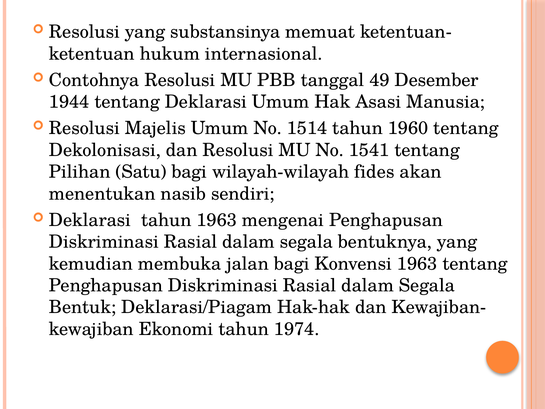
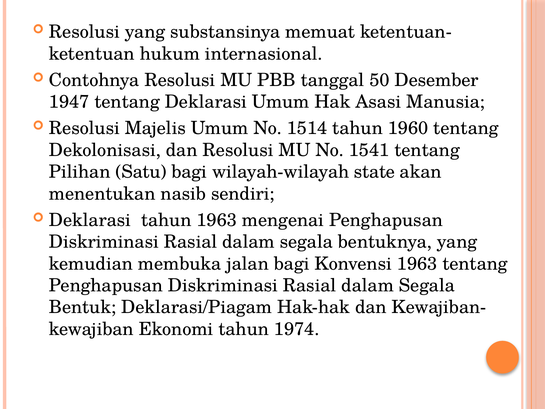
49: 49 -> 50 (379, 80)
1944: 1944 -> 1947 (69, 102)
fides: fides -> state (375, 172)
